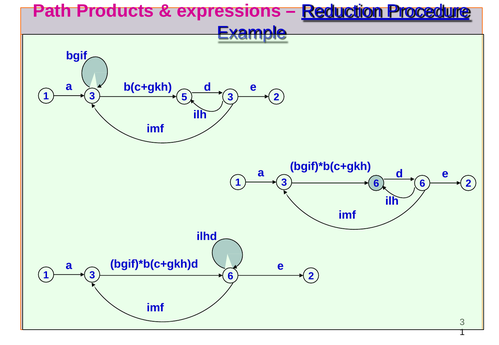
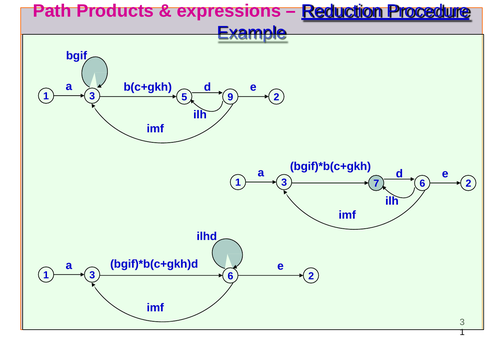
5 3: 3 -> 9 (230, 97)
6: 6 -> 7 (376, 184)
